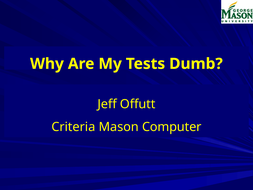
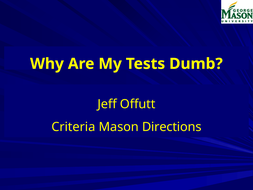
Computer: Computer -> Directions (172, 127)
